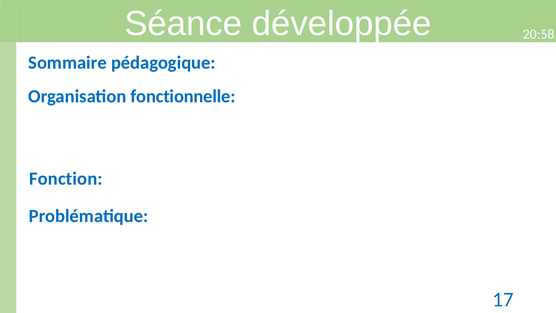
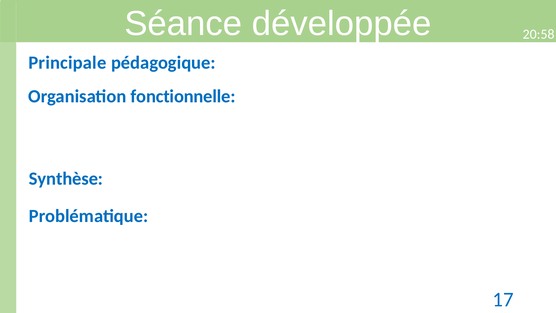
Sommaire: Sommaire -> Principale (67, 63)
Fonction: Fonction -> Synthèse (66, 179)
